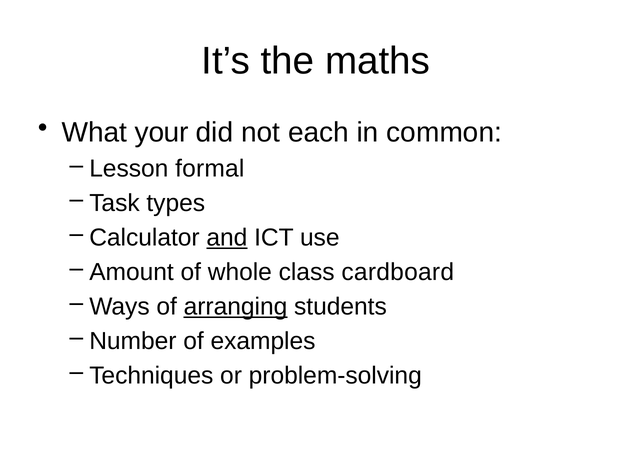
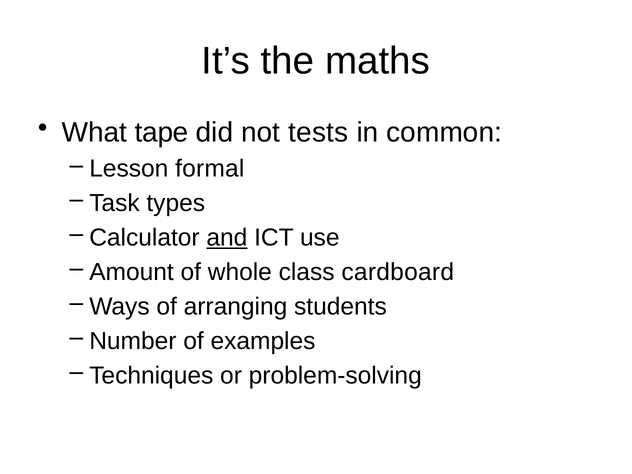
your: your -> tape (162, 133)
each: each -> tests (318, 133)
arranging underline: present -> none (235, 307)
